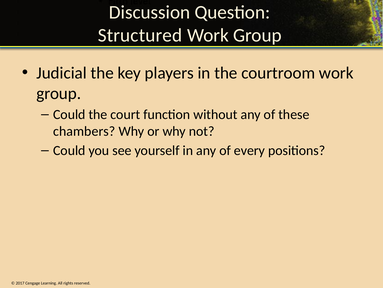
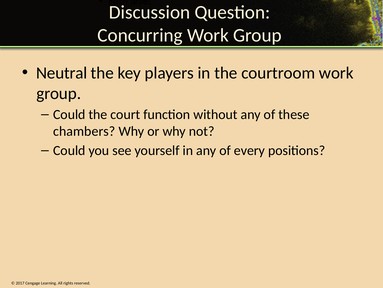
Structured: Structured -> Concurring (140, 35)
Judicial: Judicial -> Neutral (62, 73)
